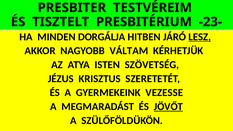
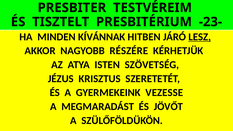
DORGÁLJA: DORGÁLJA -> KÍVÁNNAK (102, 37)
VÁLTAM: VÁLTAM -> RÉSZÉRE (129, 51)
JÖVŐT underline: present -> none (168, 107)
